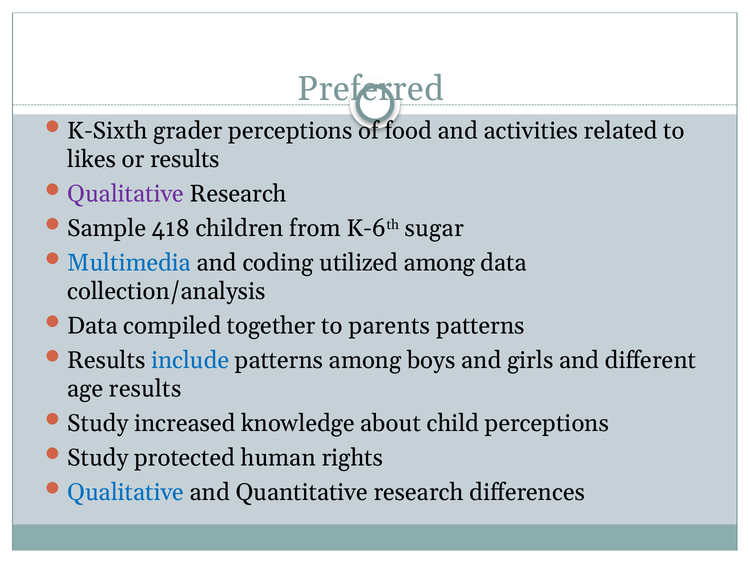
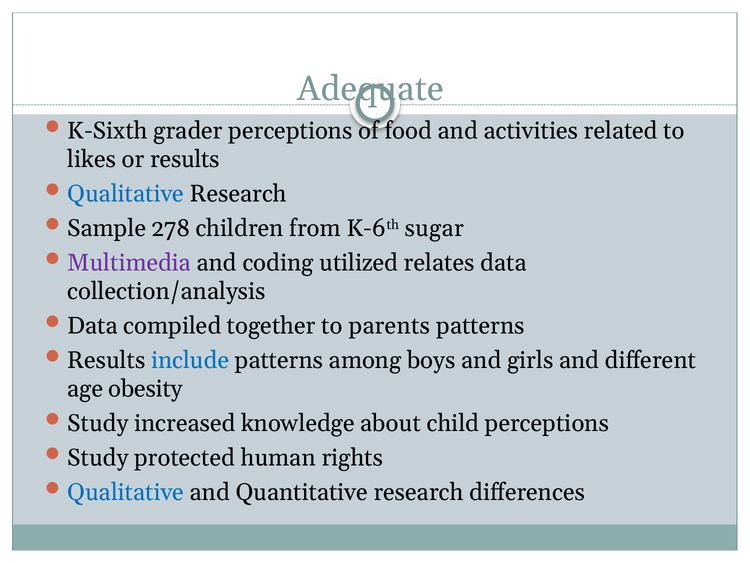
Preferred: Preferred -> Adequate (371, 89)
Qualitative colour: purple -> blue (126, 194)
418: 418 -> 278 (171, 228)
Multimedia colour: blue -> purple (129, 262)
utilized among: among -> relates (439, 262)
age results: results -> obesity (145, 389)
